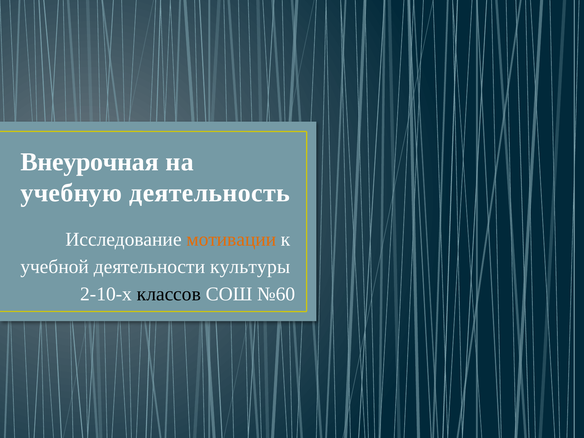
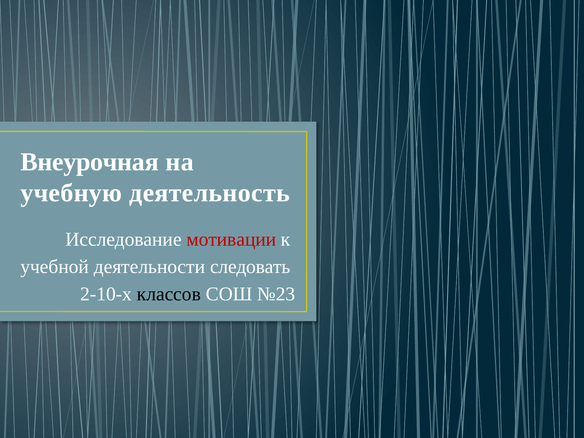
мотивации colour: orange -> red (231, 240)
культуры: культуры -> следовать (250, 267)
№60: №60 -> №23 (276, 294)
